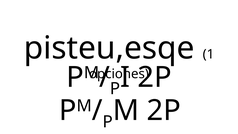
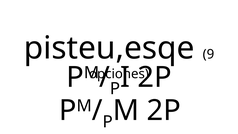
1: 1 -> 9 (209, 54)
